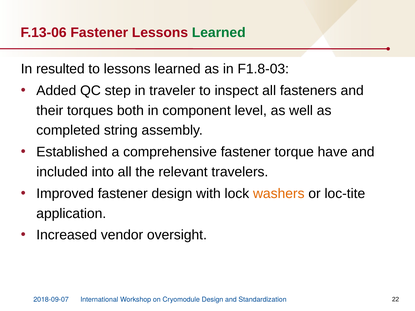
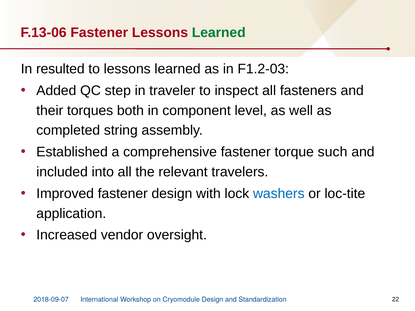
F1.8-03: F1.8-03 -> F1.2-03 (263, 69)
have: have -> such (333, 152)
washers colour: orange -> blue (279, 194)
